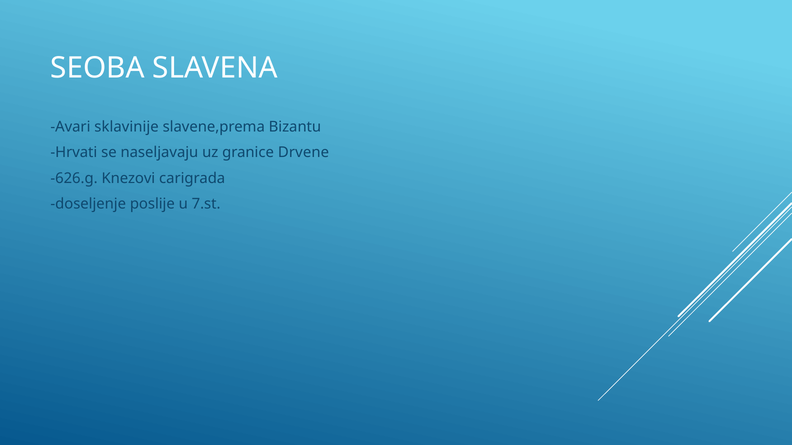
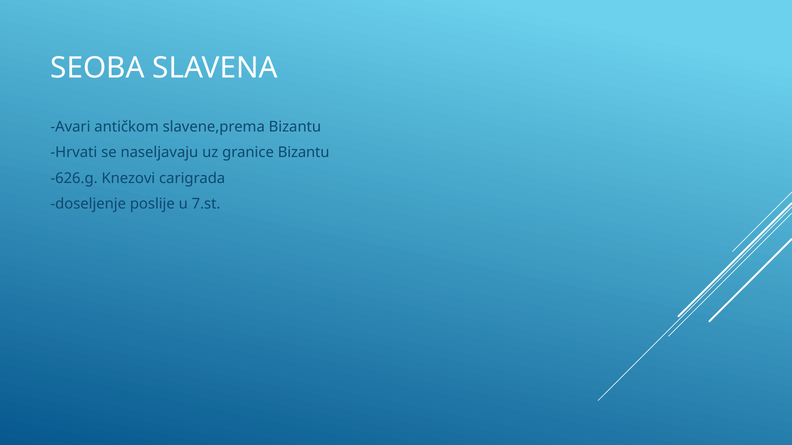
sklavinije: sklavinije -> antičkom (127, 127)
granice Drvene: Drvene -> Bizantu (304, 153)
